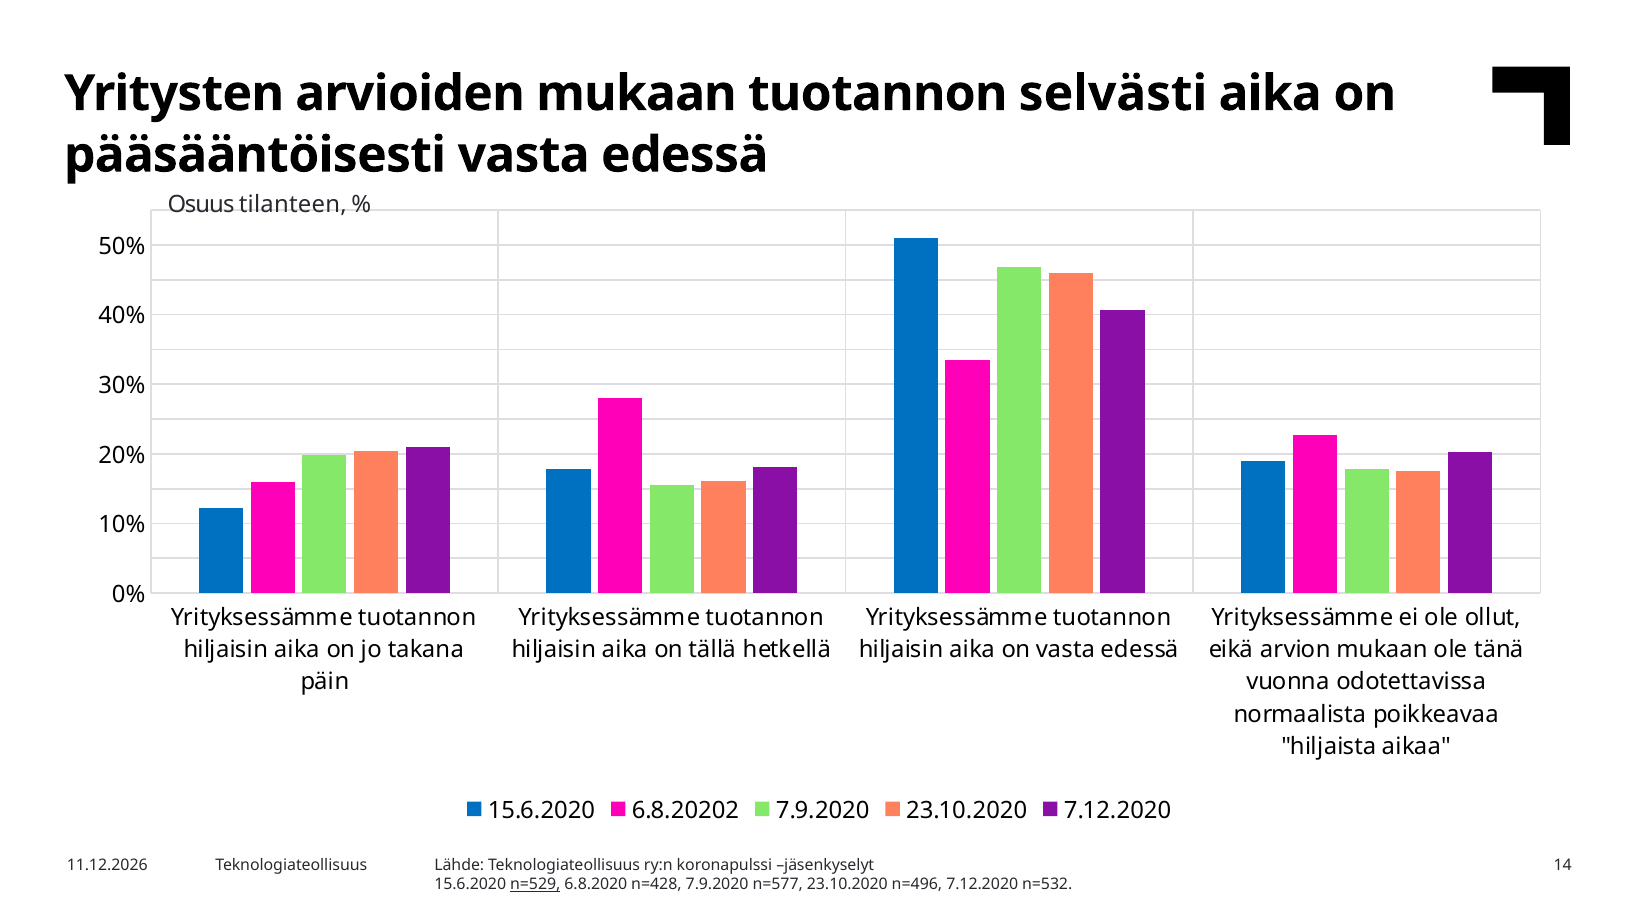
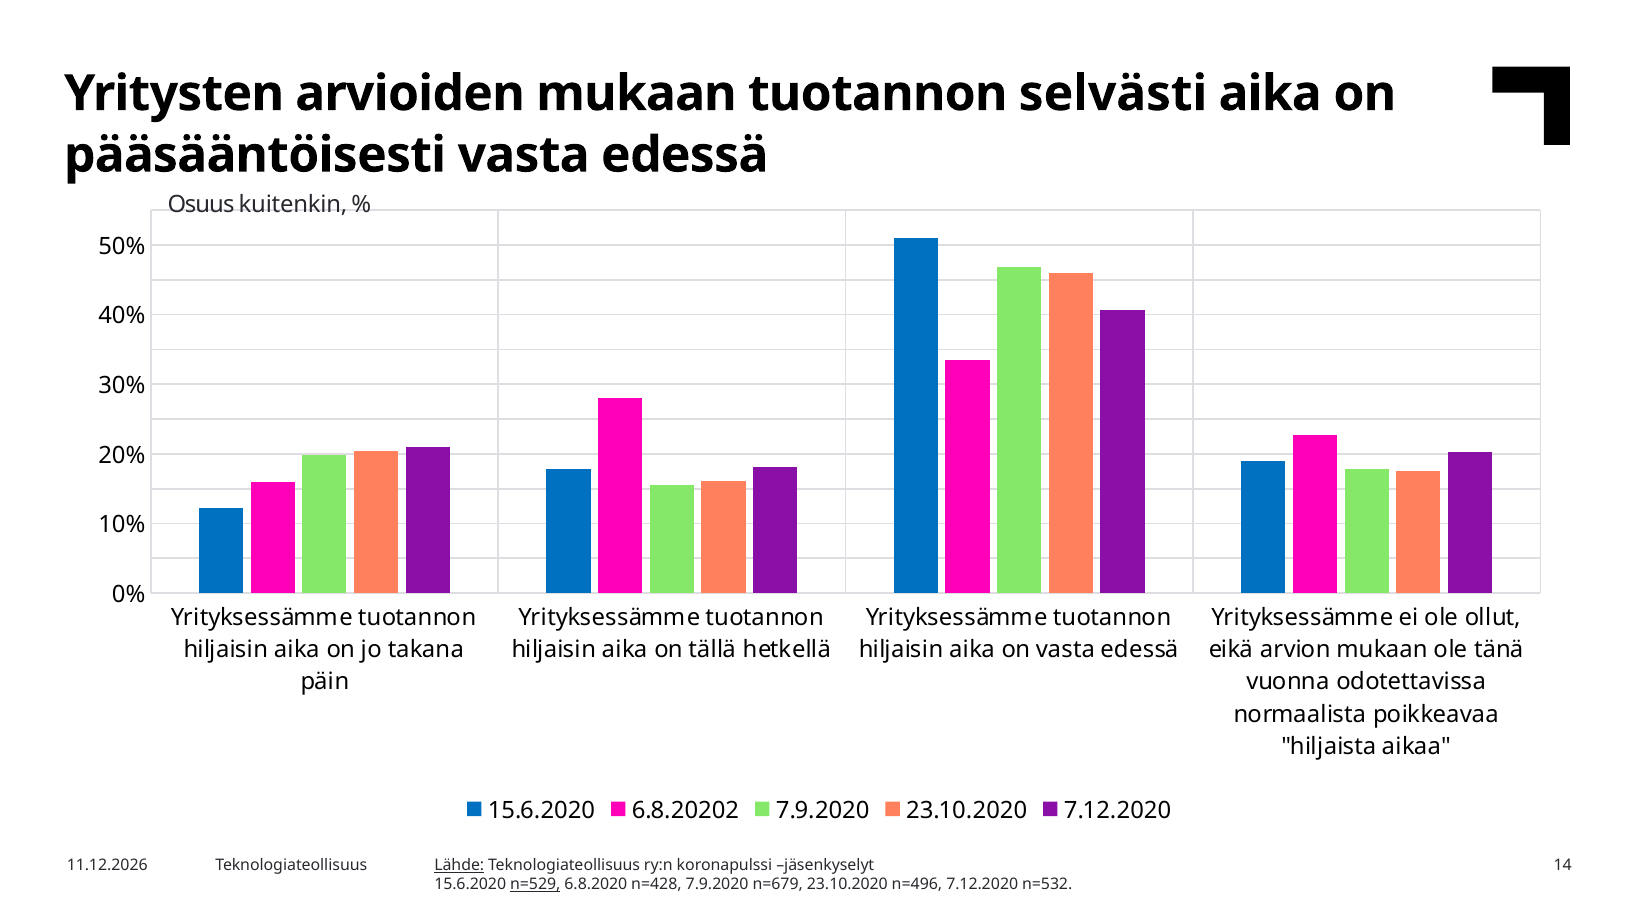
tilanteen: tilanteen -> kuitenkin (293, 205)
Lähde underline: none -> present (459, 865)
n=577: n=577 -> n=679 (778, 884)
